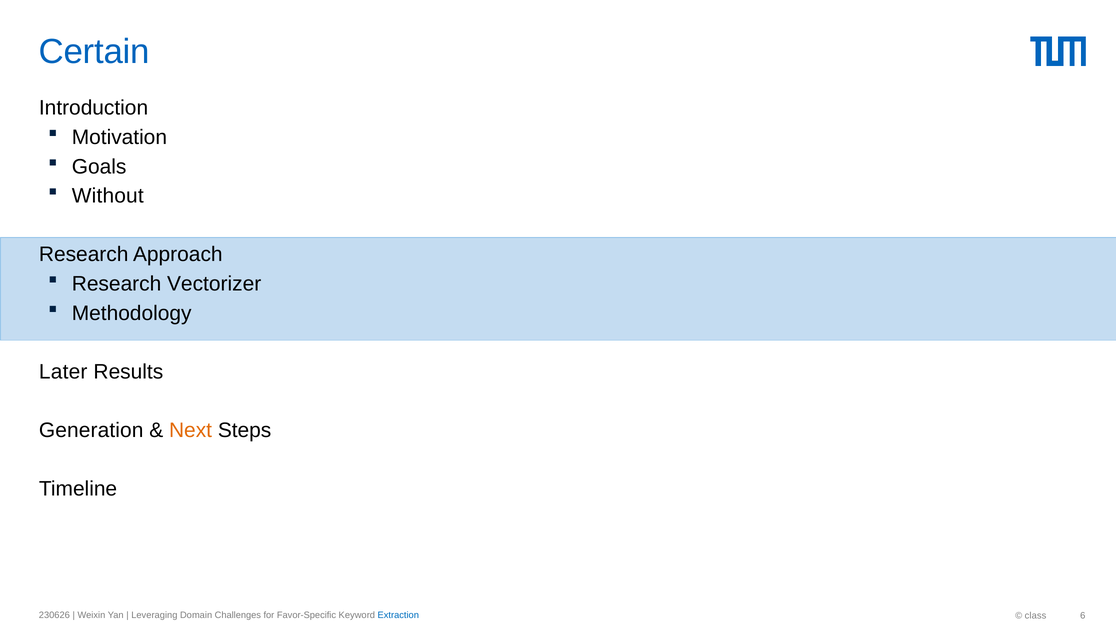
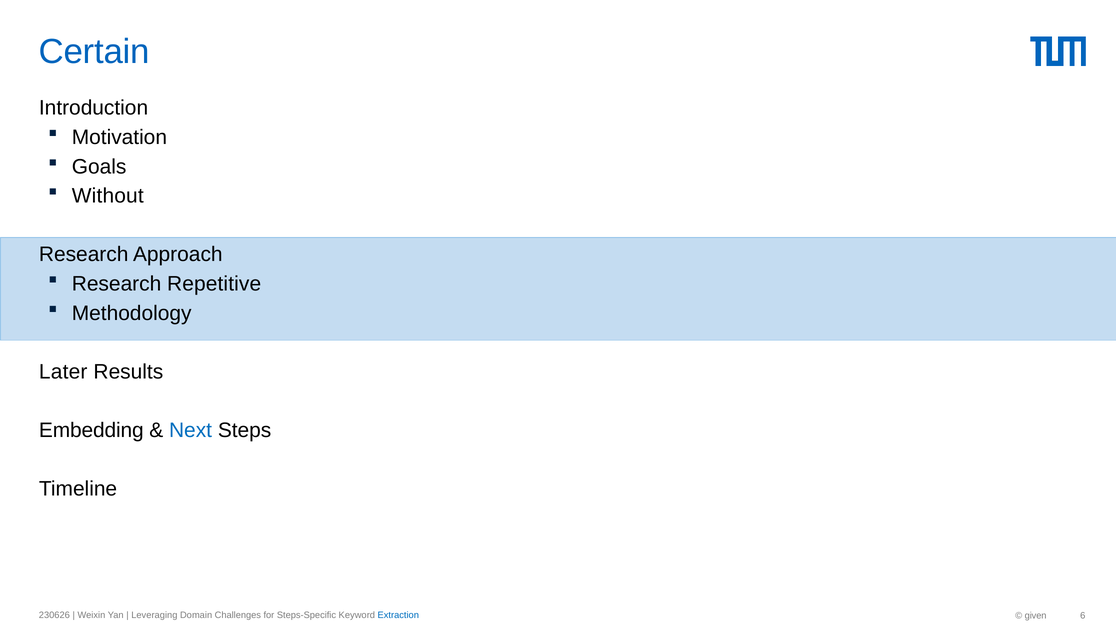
Vectorizer: Vectorizer -> Repetitive (214, 284)
Generation: Generation -> Embedding (91, 430)
Next colour: orange -> blue (191, 430)
Favor-Specific: Favor-Specific -> Steps-Specific (307, 615)
class: class -> given (1036, 615)
